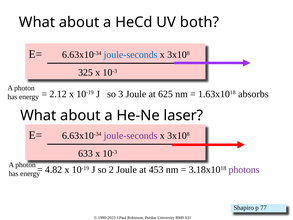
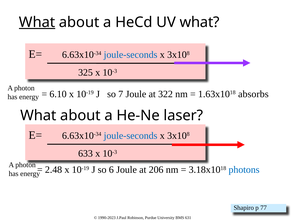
What underline: none -> present (37, 22)
UV both: both -> what (200, 22)
2.12: 2.12 -> 6.10 (58, 94)
3: 3 -> 7 (121, 94)
625: 625 -> 322 (165, 94)
joule-seconds colour: purple -> blue (131, 136)
4.82: 4.82 -> 2.48 (54, 170)
2: 2 -> 6 (111, 170)
453: 453 -> 206 (156, 170)
photons colour: purple -> blue (244, 170)
